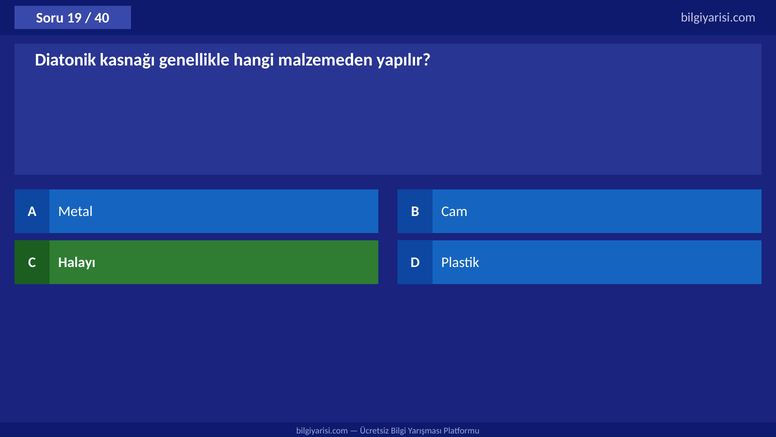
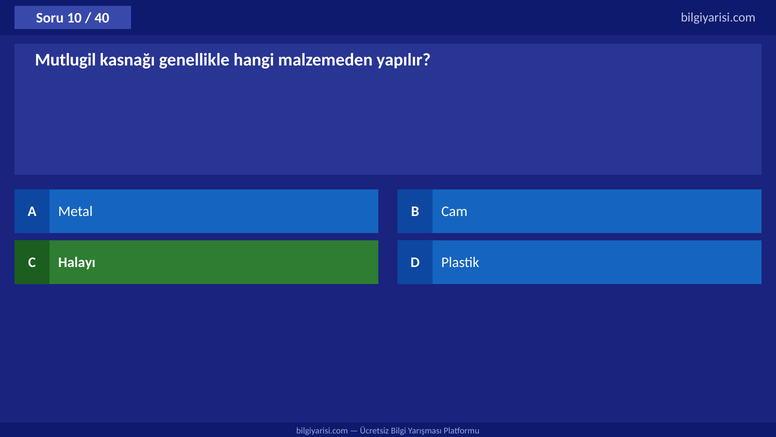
19: 19 -> 10 (74, 18)
Diatonik: Diatonik -> Mutlugil (65, 60)
